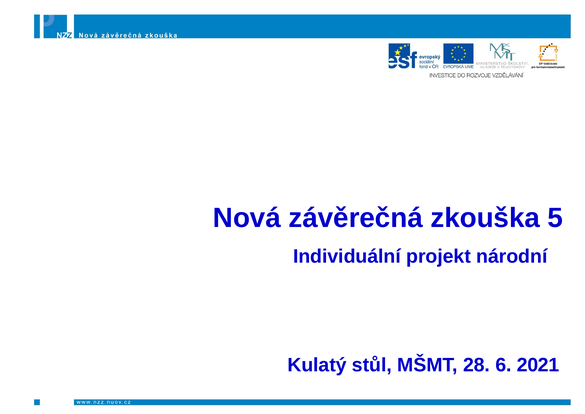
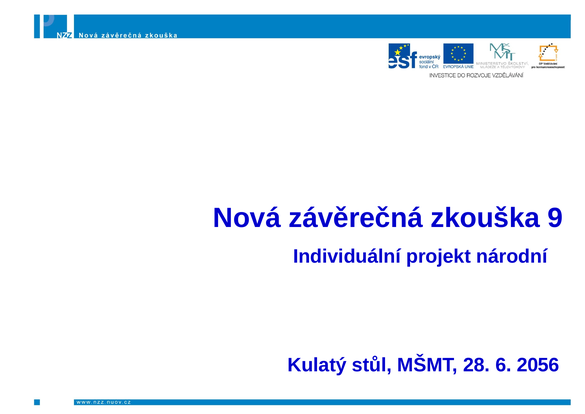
5: 5 -> 9 (555, 218)
2021: 2021 -> 2056 (538, 365)
